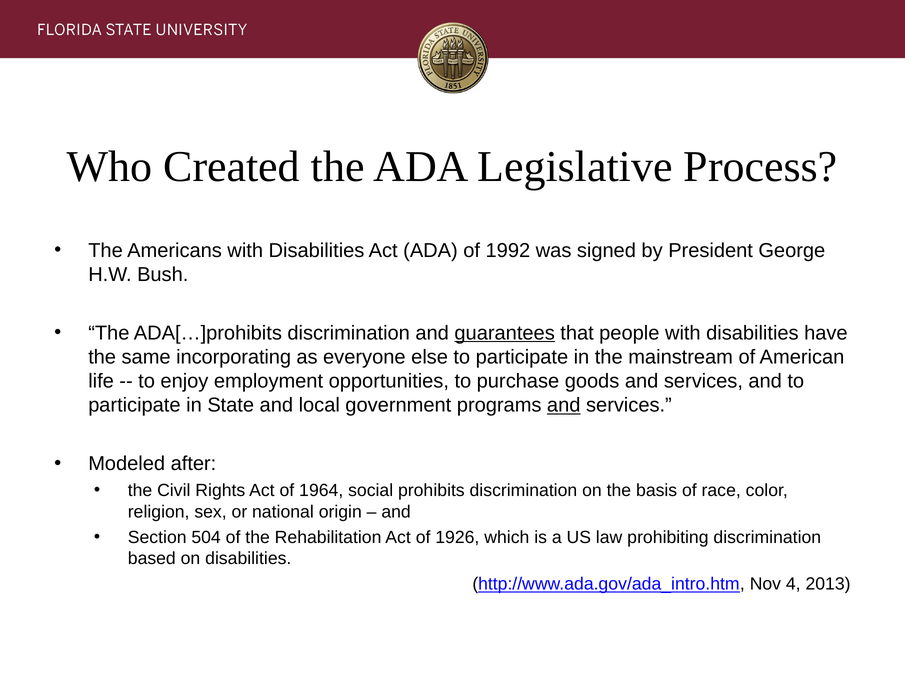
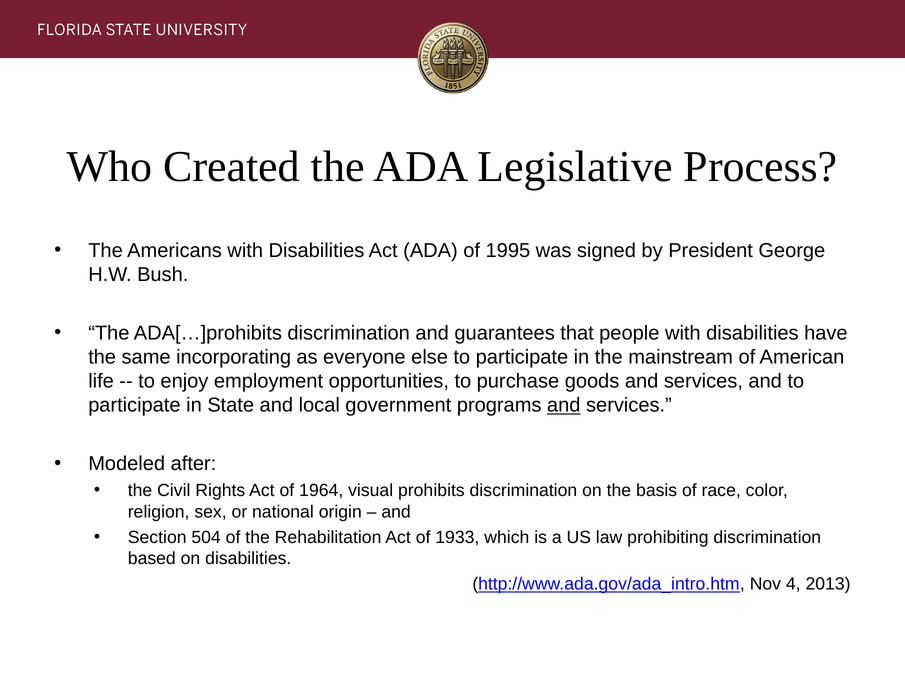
1992: 1992 -> 1995 (508, 250)
guarantees underline: present -> none (505, 333)
social: social -> visual (371, 490)
1926: 1926 -> 1933 (457, 537)
